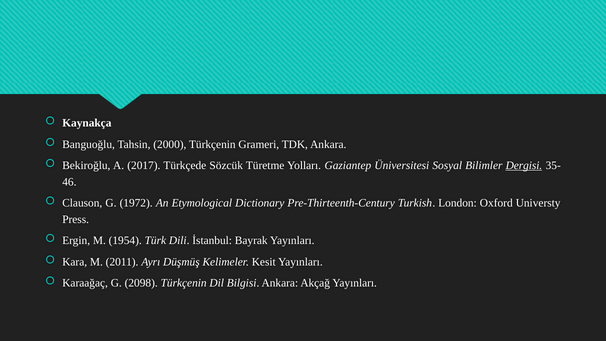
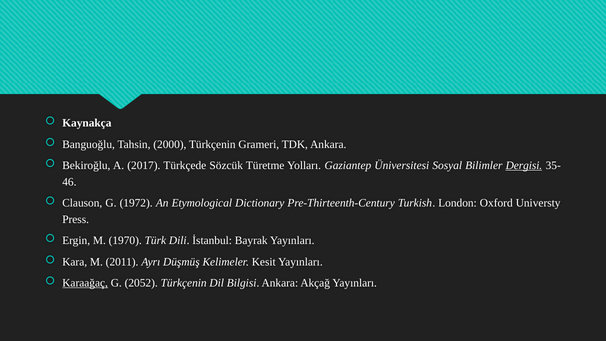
1954: 1954 -> 1970 (125, 240)
Karaağaç underline: none -> present (85, 283)
2098: 2098 -> 2052 (141, 283)
